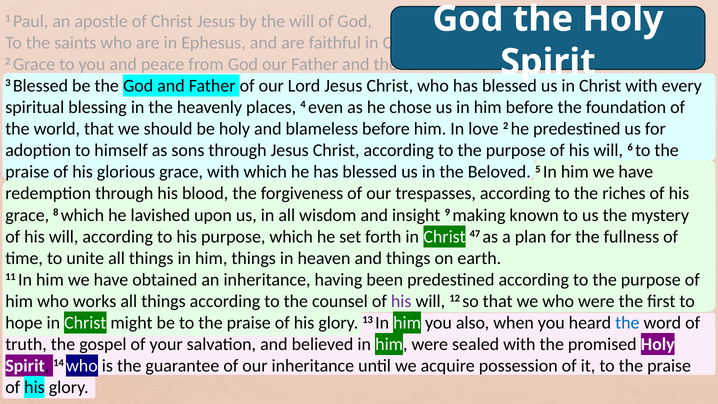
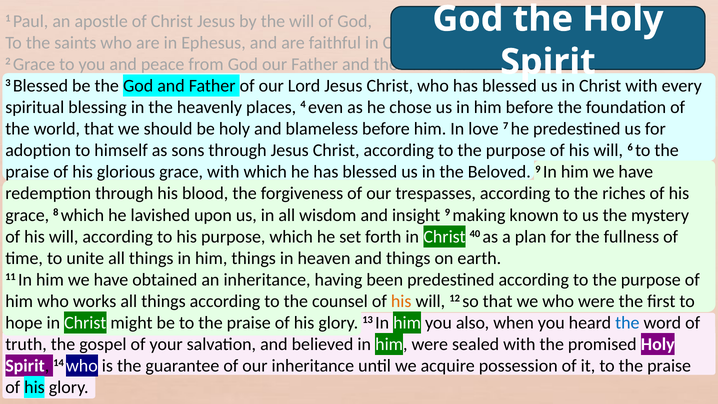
love 2: 2 -> 7 (506, 126)
Beloved 5: 5 -> 9 (538, 169)
47: 47 -> 40 (475, 234)
his colour: purple -> orange (401, 301)
